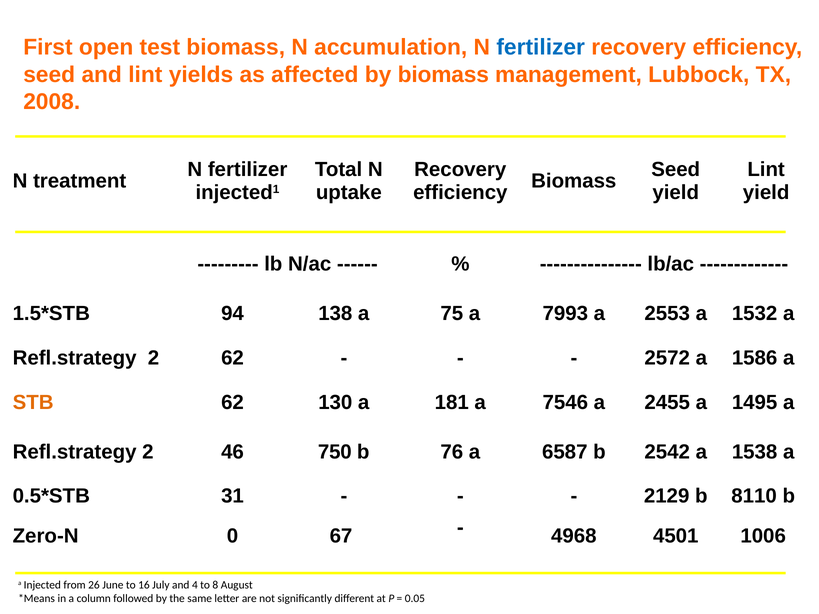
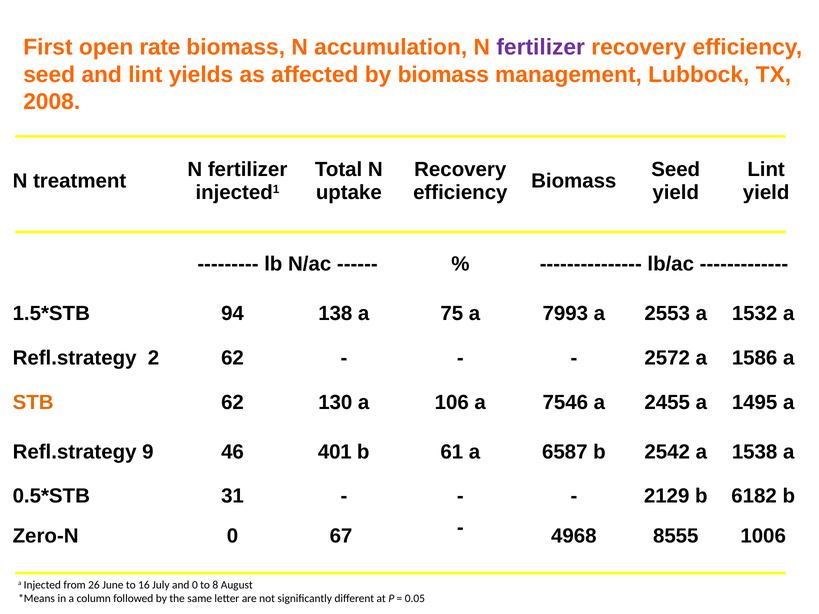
test: test -> rate (160, 47)
fertilizer colour: blue -> purple (541, 47)
181: 181 -> 106 (452, 403)
2: 2 -> 9 (148, 452)
750: 750 -> 401 (335, 452)
76: 76 -> 61 (452, 452)
8110: 8110 -> 6182 (754, 496)
4501: 4501 -> 8555 (676, 536)
and 4: 4 -> 0 (195, 585)
